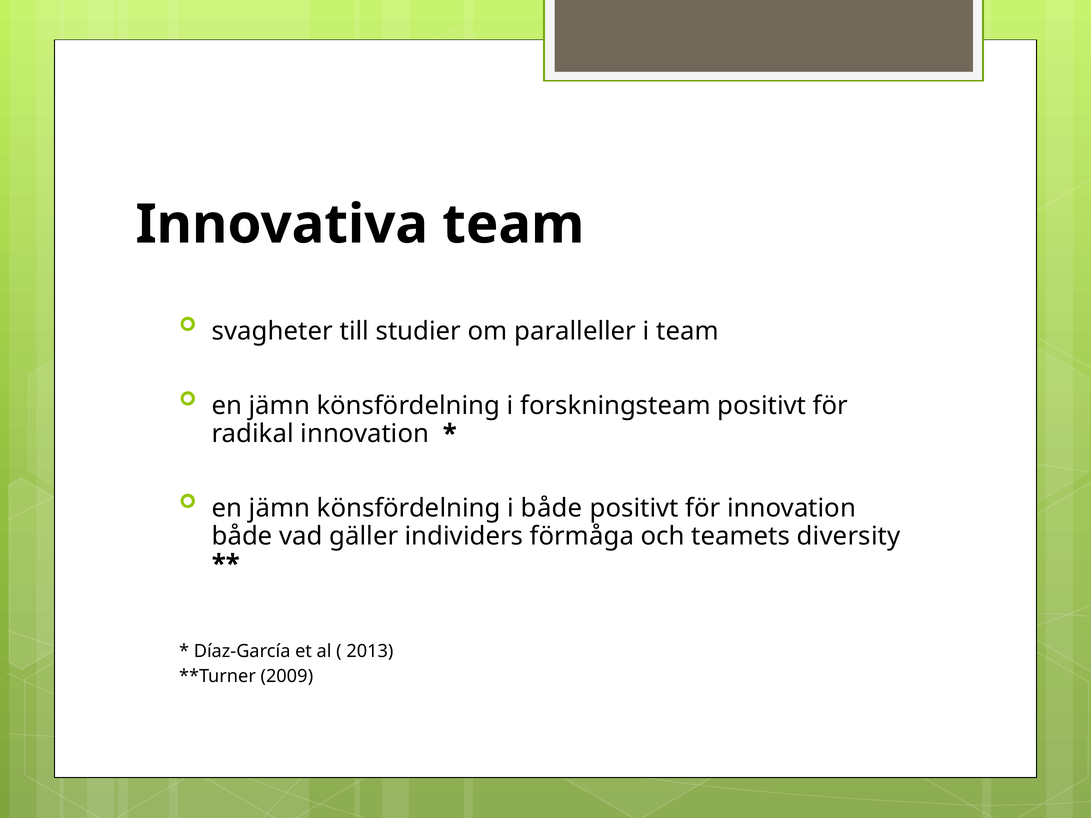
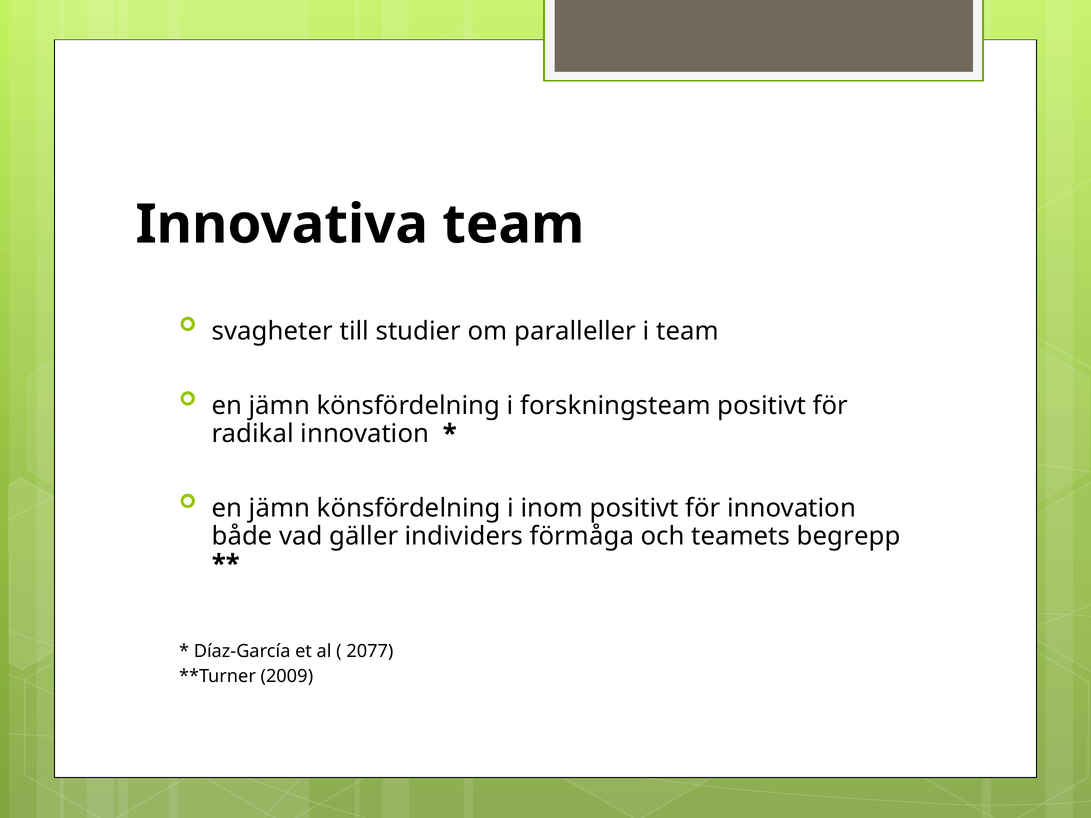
i både: både -> inom (552, 509)
diversity: diversity -> begrepp (849, 536)
2013: 2013 -> 2077 (370, 652)
